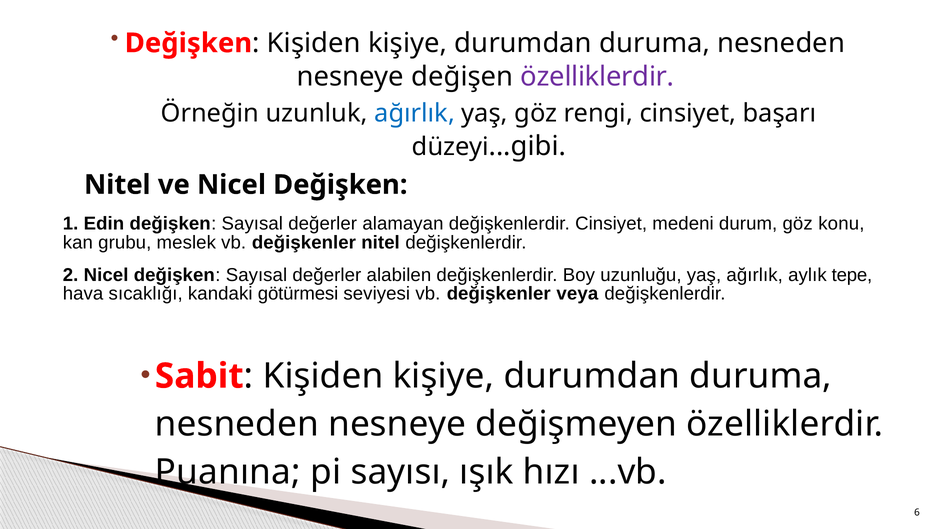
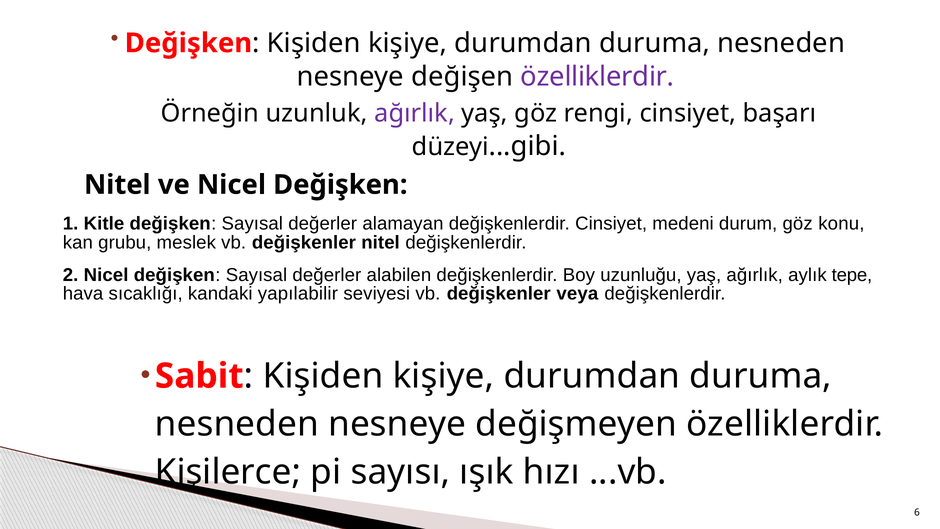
ağırlık colour: blue -> purple (415, 113)
Edin: Edin -> Kitle (104, 224)
götürmesi: götürmesi -> yapılabilir (298, 294)
Puanına: Puanına -> Kişilerce (228, 472)
